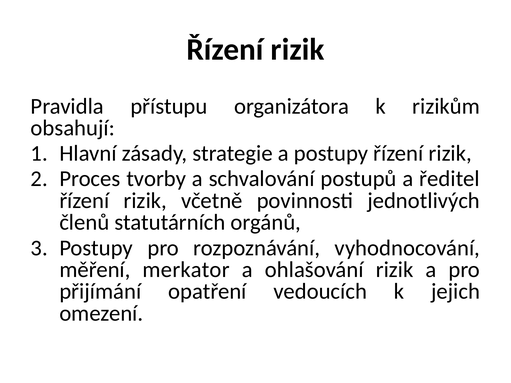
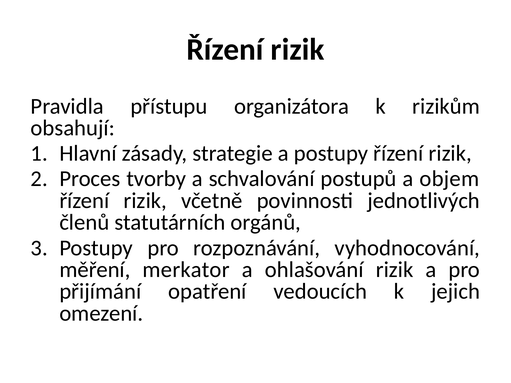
ředitel: ředitel -> objem (449, 179)
